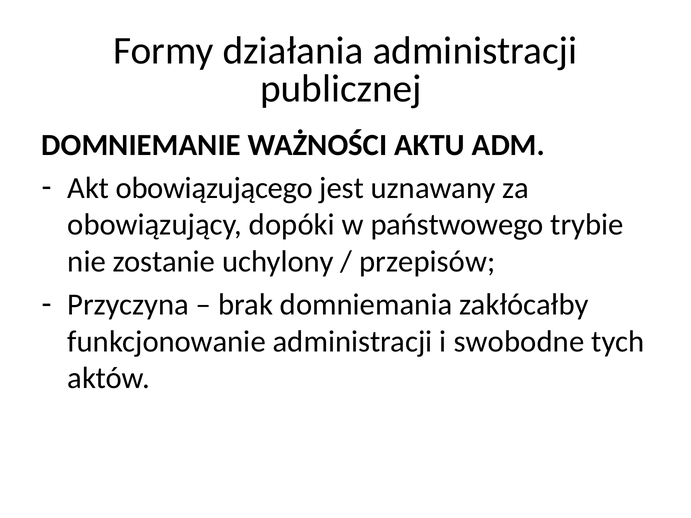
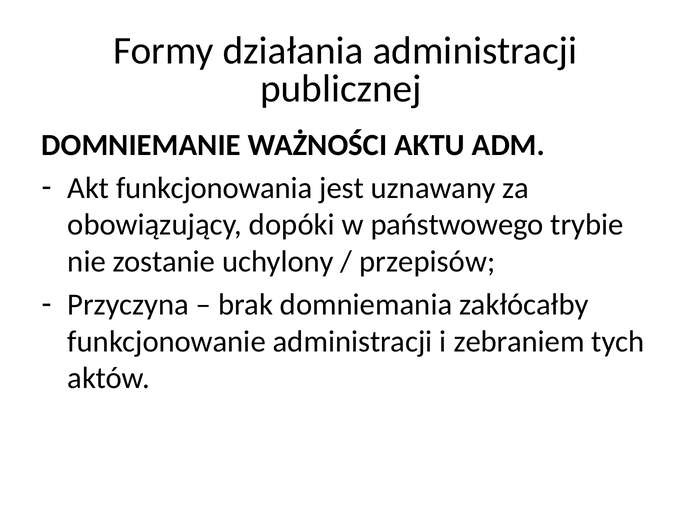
obowiązującego: obowiązującego -> funkcjonowania (214, 188)
swobodne: swobodne -> zebraniem (519, 342)
